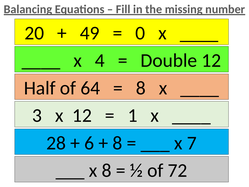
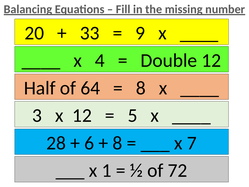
49: 49 -> 33 (90, 33)
0: 0 -> 9 (140, 33)
1: 1 -> 5 (133, 115)
x 8: 8 -> 1 (107, 170)
